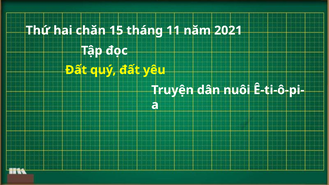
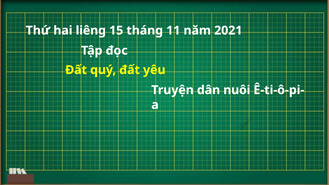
chăn: chăn -> liêng (91, 30)
